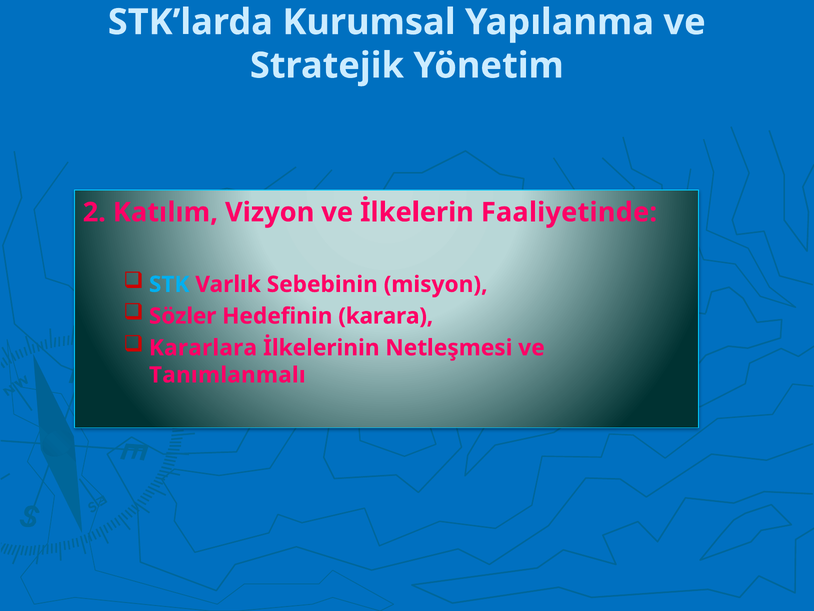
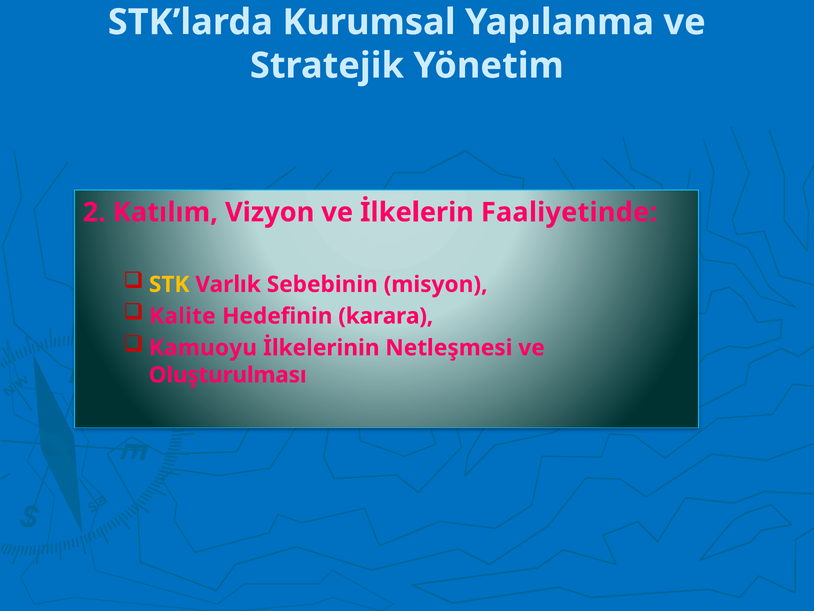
STK colour: light blue -> yellow (169, 284)
Sözler: Sözler -> Kalite (182, 316)
Kararlara: Kararlara -> Kamuoyu (203, 348)
Tanımlanmalı: Tanımlanmalı -> Oluşturulması (228, 375)
